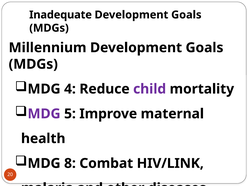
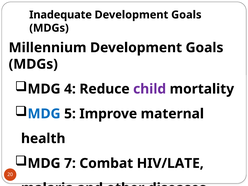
MDG colour: purple -> blue (44, 114)
8: 8 -> 7 (70, 163)
HIV/LINK: HIV/LINK -> HIV/LATE (170, 163)
